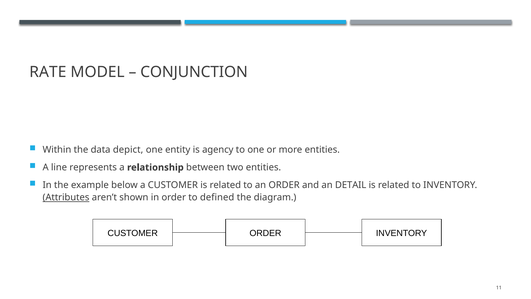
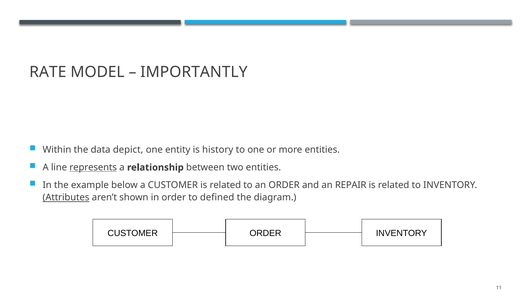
CONJUNCTION: CONJUNCTION -> IMPORTANTLY (194, 72)
agency: agency -> history (218, 150)
represents underline: none -> present (93, 167)
DETAIL: DETAIL -> REPAIR (351, 185)
